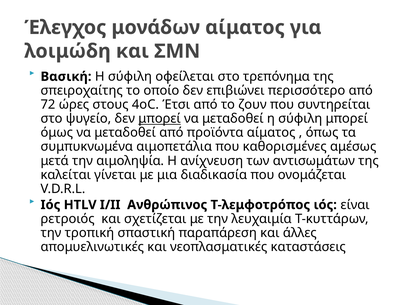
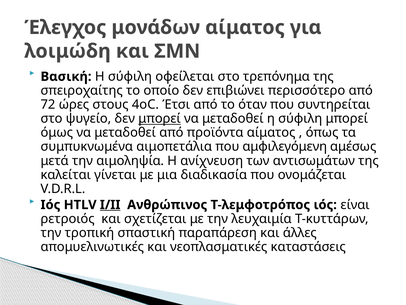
ζουν: ζουν -> όταν (253, 104)
καθορισμένες: καθορισμένες -> αμφιλεγόμενη (285, 146)
Ι/ΙΙ underline: none -> present (110, 204)
